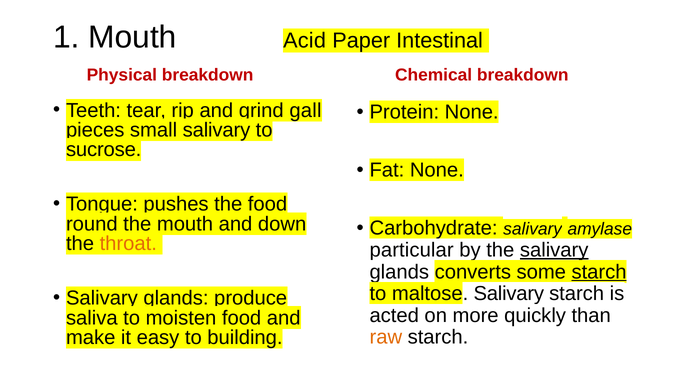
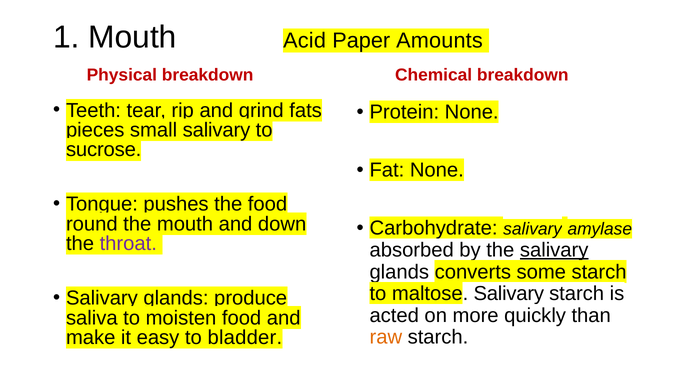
Intestinal: Intestinal -> Amounts (439, 41)
gall: gall -> fats (306, 111)
throat colour: orange -> purple (128, 244)
particular: particular -> absorbed (412, 250)
starch underline: present -> none (599, 272)
building: building -> bladder (245, 338)
